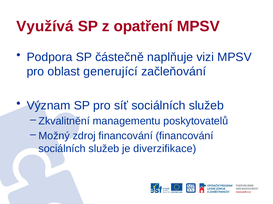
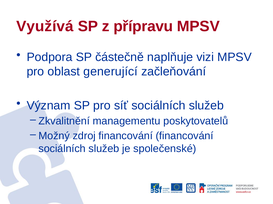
opatření: opatření -> přípravu (143, 26)
diverzifikace: diverzifikace -> společenské (165, 149)
